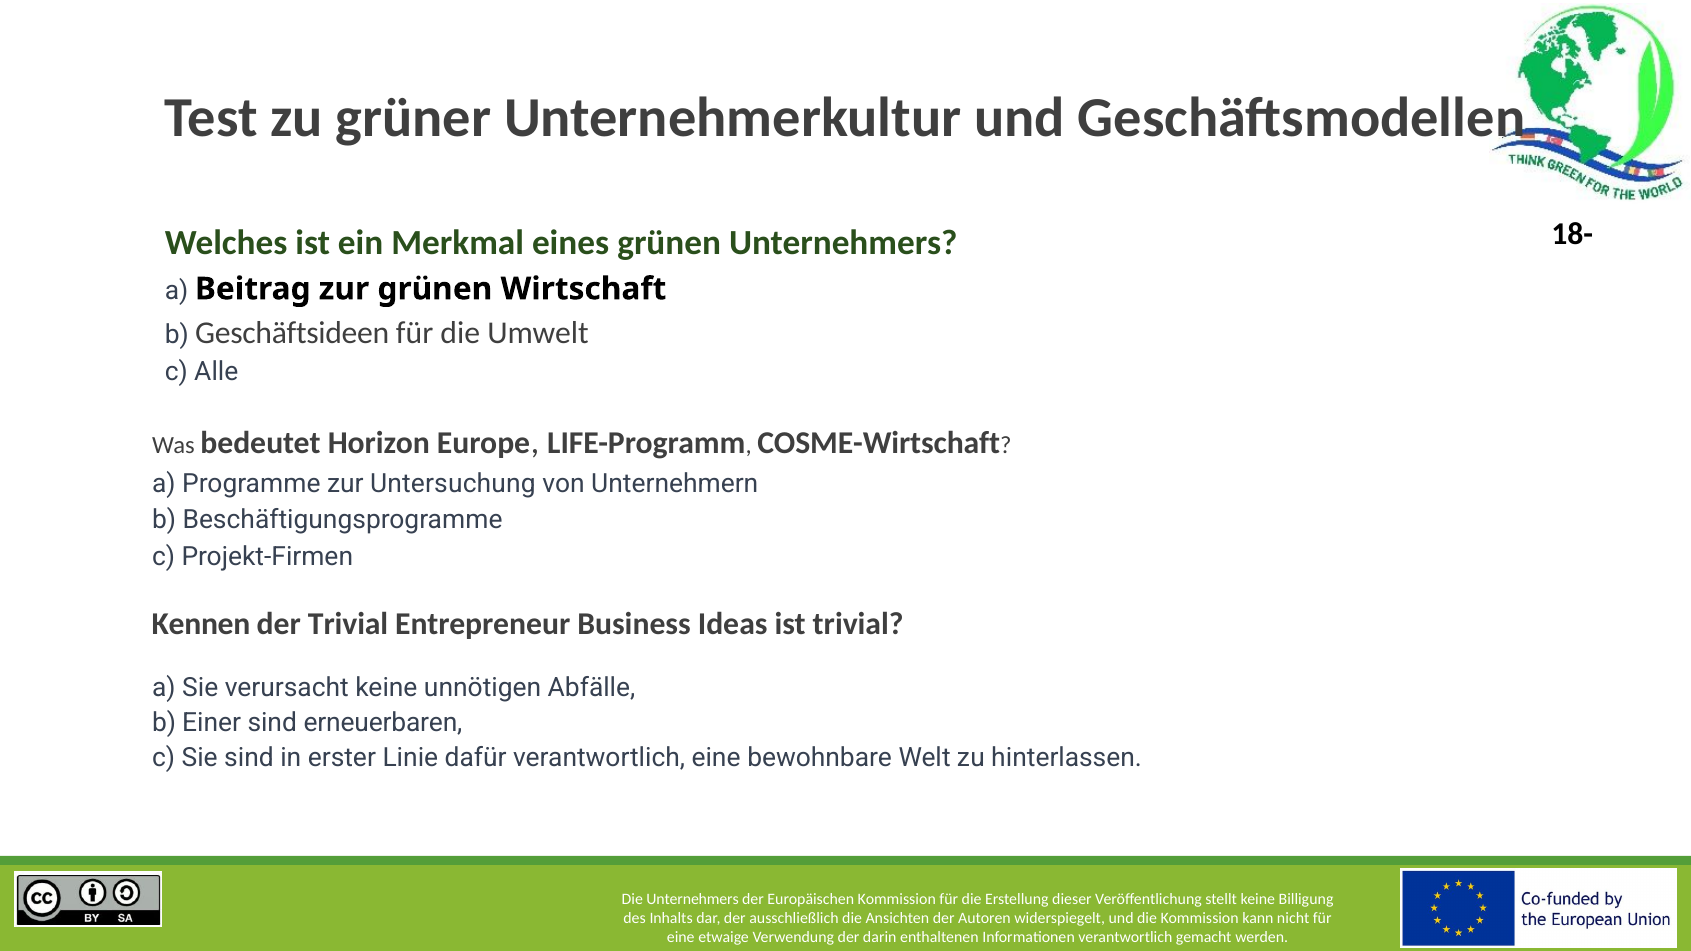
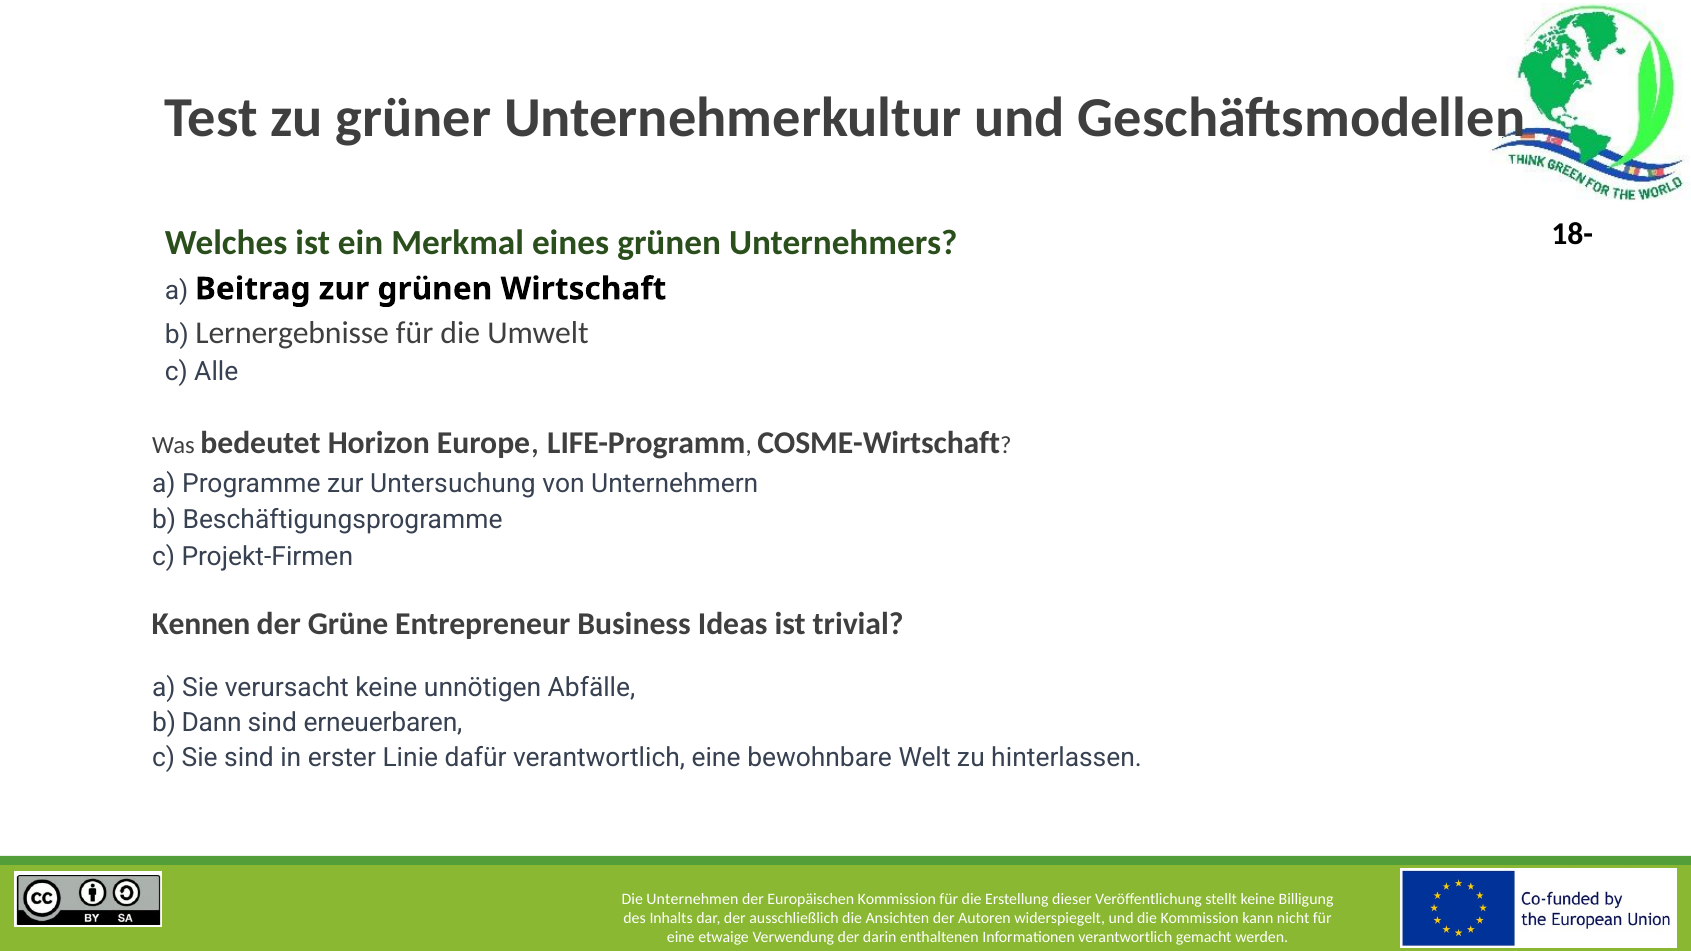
Geschäftsideen: Geschäftsideen -> Lernergebnisse (292, 333)
der Trivial: Trivial -> Grüne (348, 624)
Einer: Einer -> Dann (212, 723)
Die Unternehmers: Unternehmers -> Unternehmen (692, 899)
